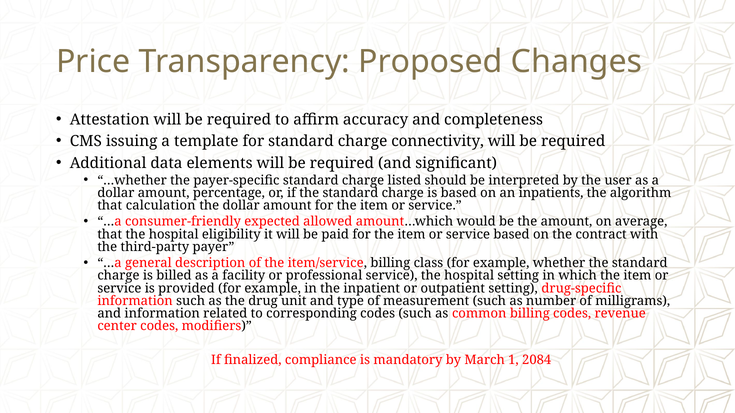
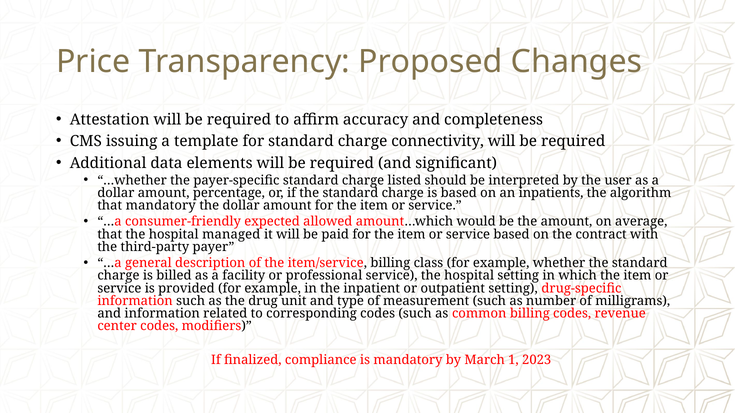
that calculation: calculation -> mandatory (161, 206)
eligibility: eligibility -> managed (231, 235)
2084: 2084 -> 2023 (537, 360)
